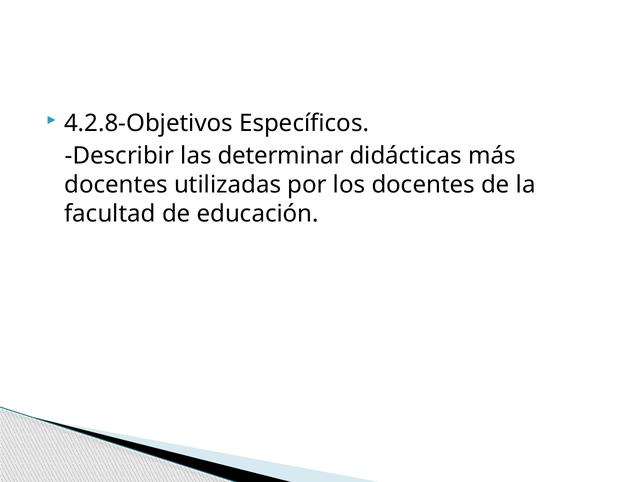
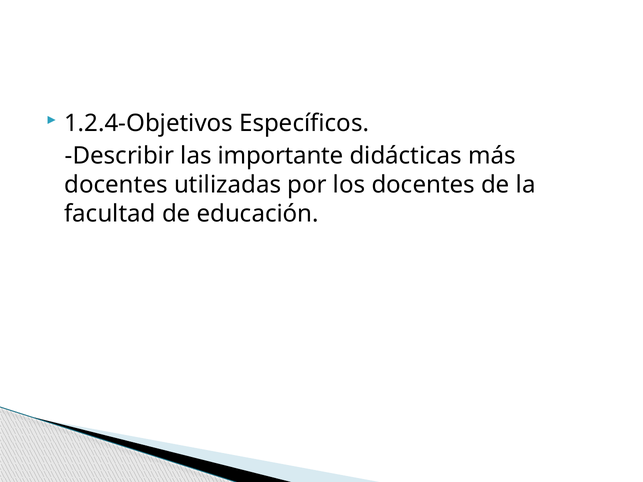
4.2.8-Objetivos: 4.2.8-Objetivos -> 1.2.4-Objetivos (149, 123)
determinar: determinar -> importante (281, 156)
